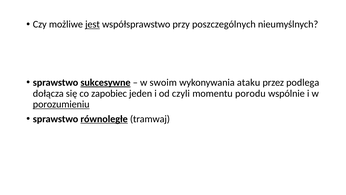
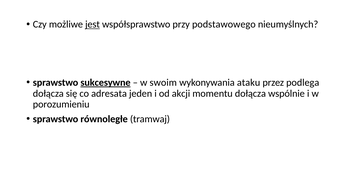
poszczególnych: poszczególnych -> podstawowego (224, 24)
zapobiec: zapobiec -> adresata (109, 93)
czyli: czyli -> akcji (181, 93)
momentu porodu: porodu -> dołącza (250, 93)
porozumieniu underline: present -> none (61, 104)
równoległe underline: present -> none (104, 119)
